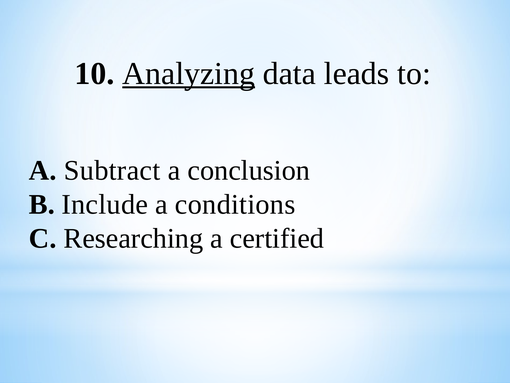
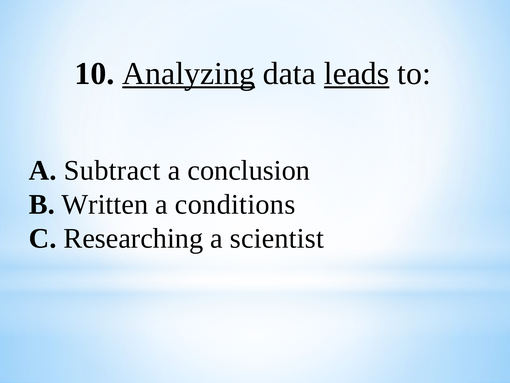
leads underline: none -> present (357, 74)
Include: Include -> Written (105, 204)
certified: certified -> scientist (277, 238)
